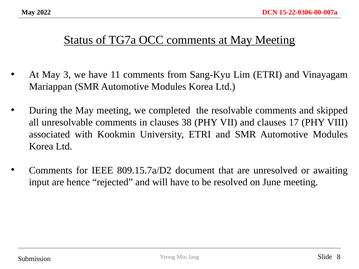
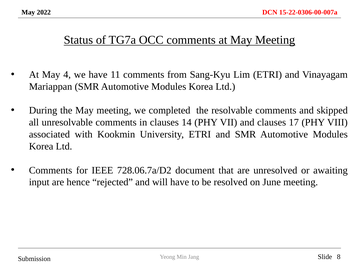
3: 3 -> 4 (67, 75)
38: 38 -> 14 (187, 122)
809.15.7a/D2: 809.15.7a/D2 -> 728.06.7a/D2 (144, 170)
